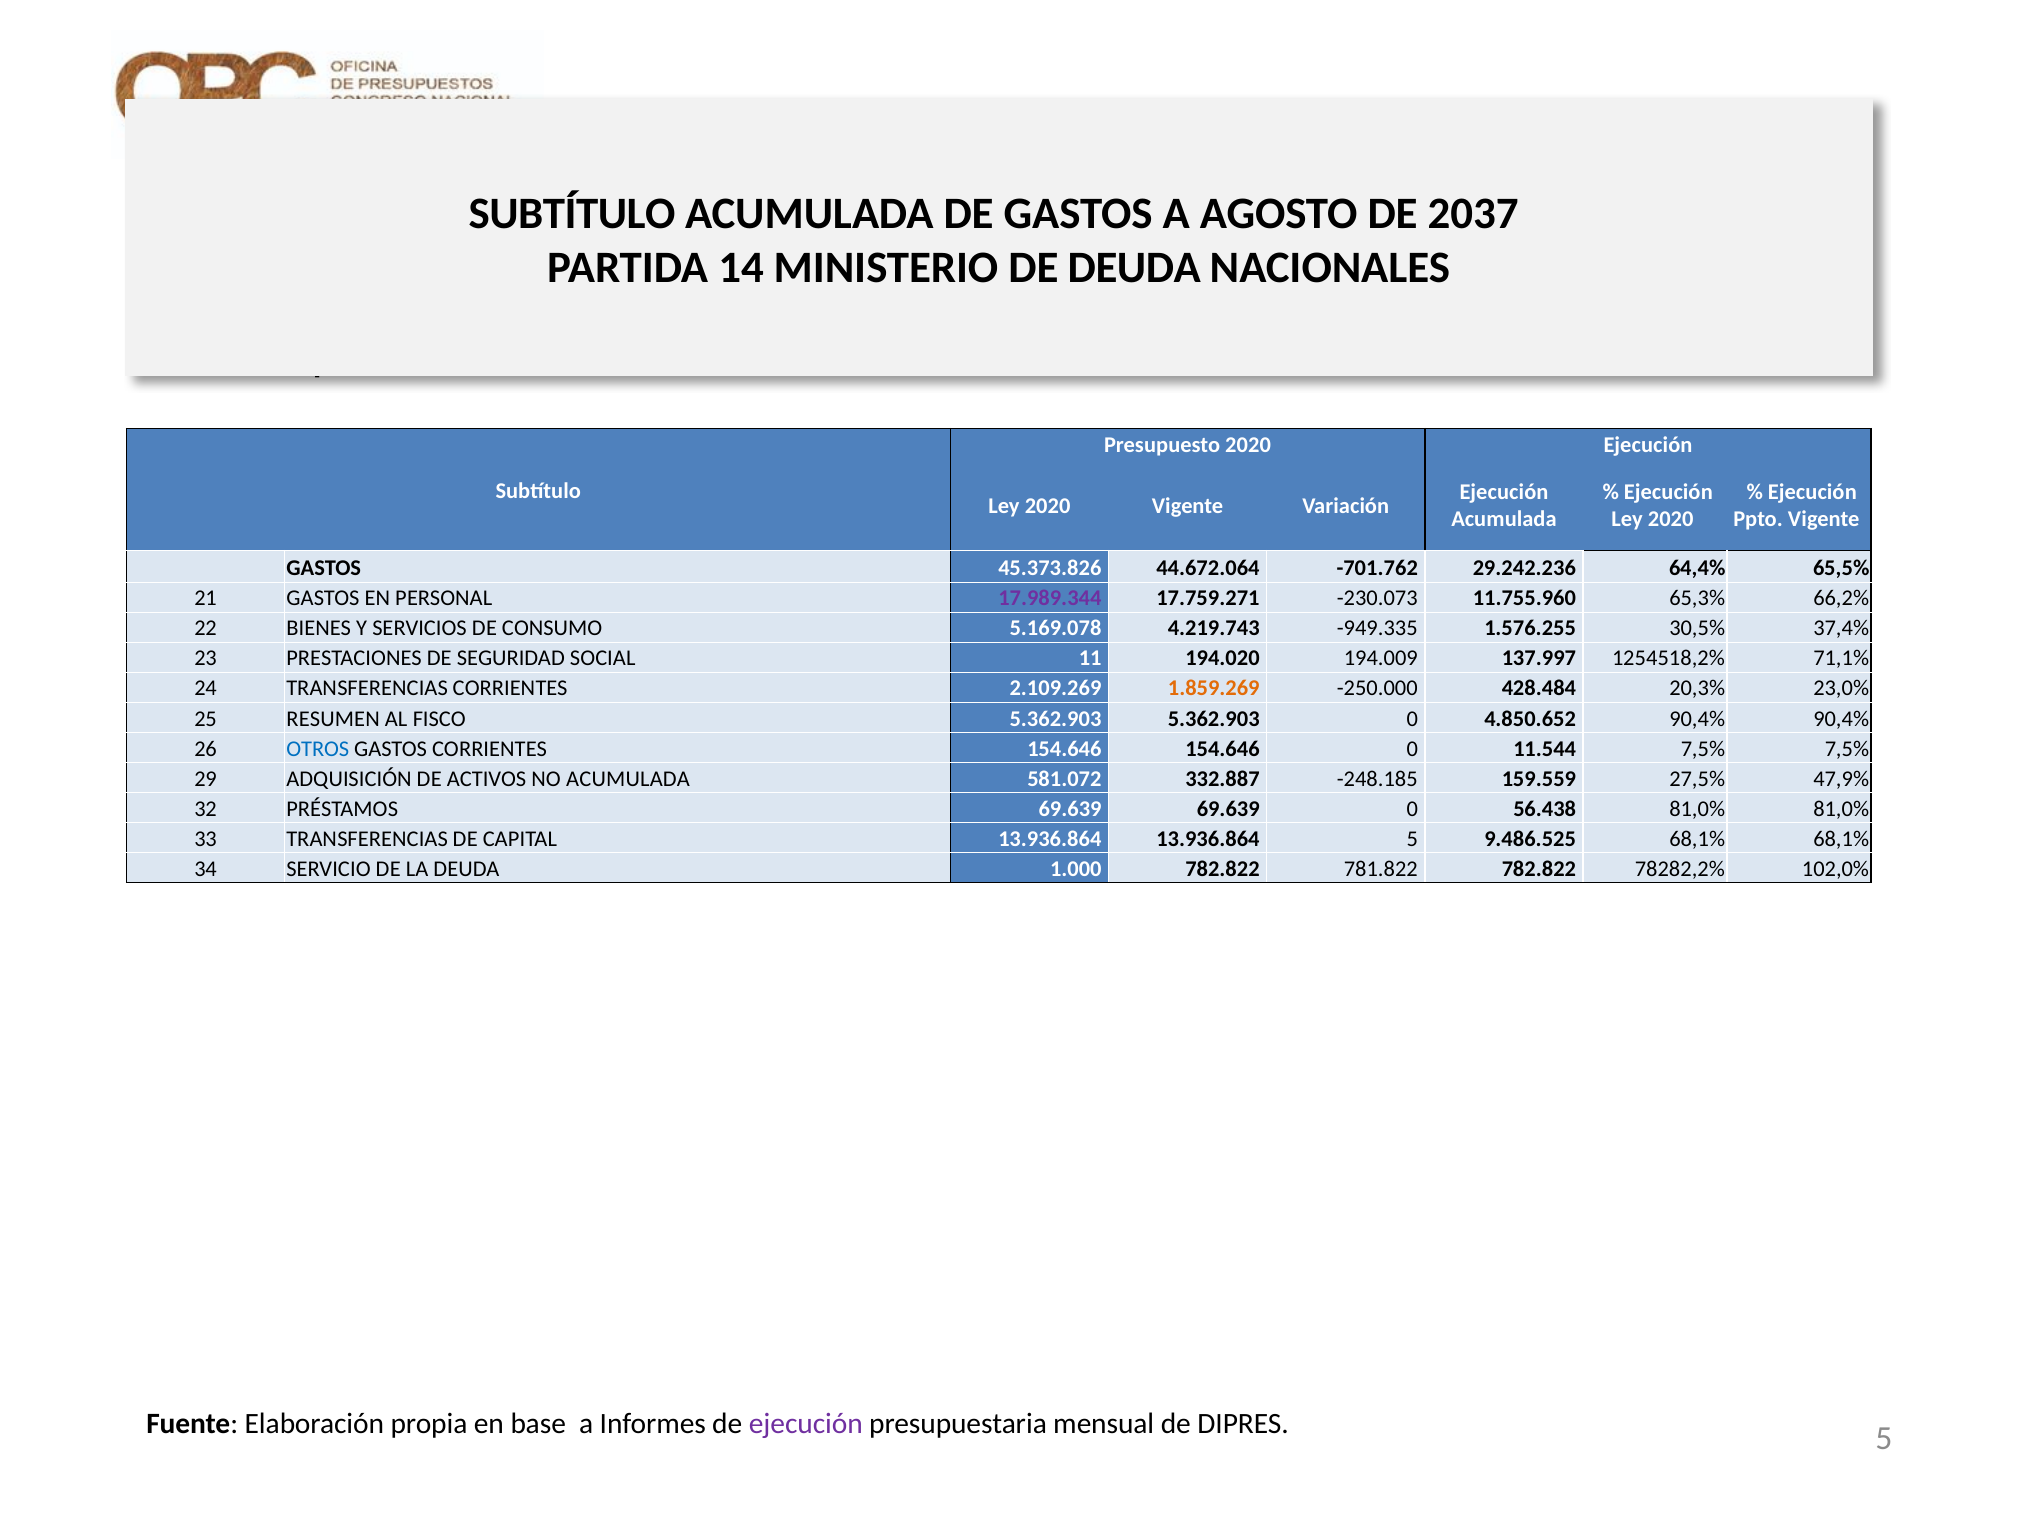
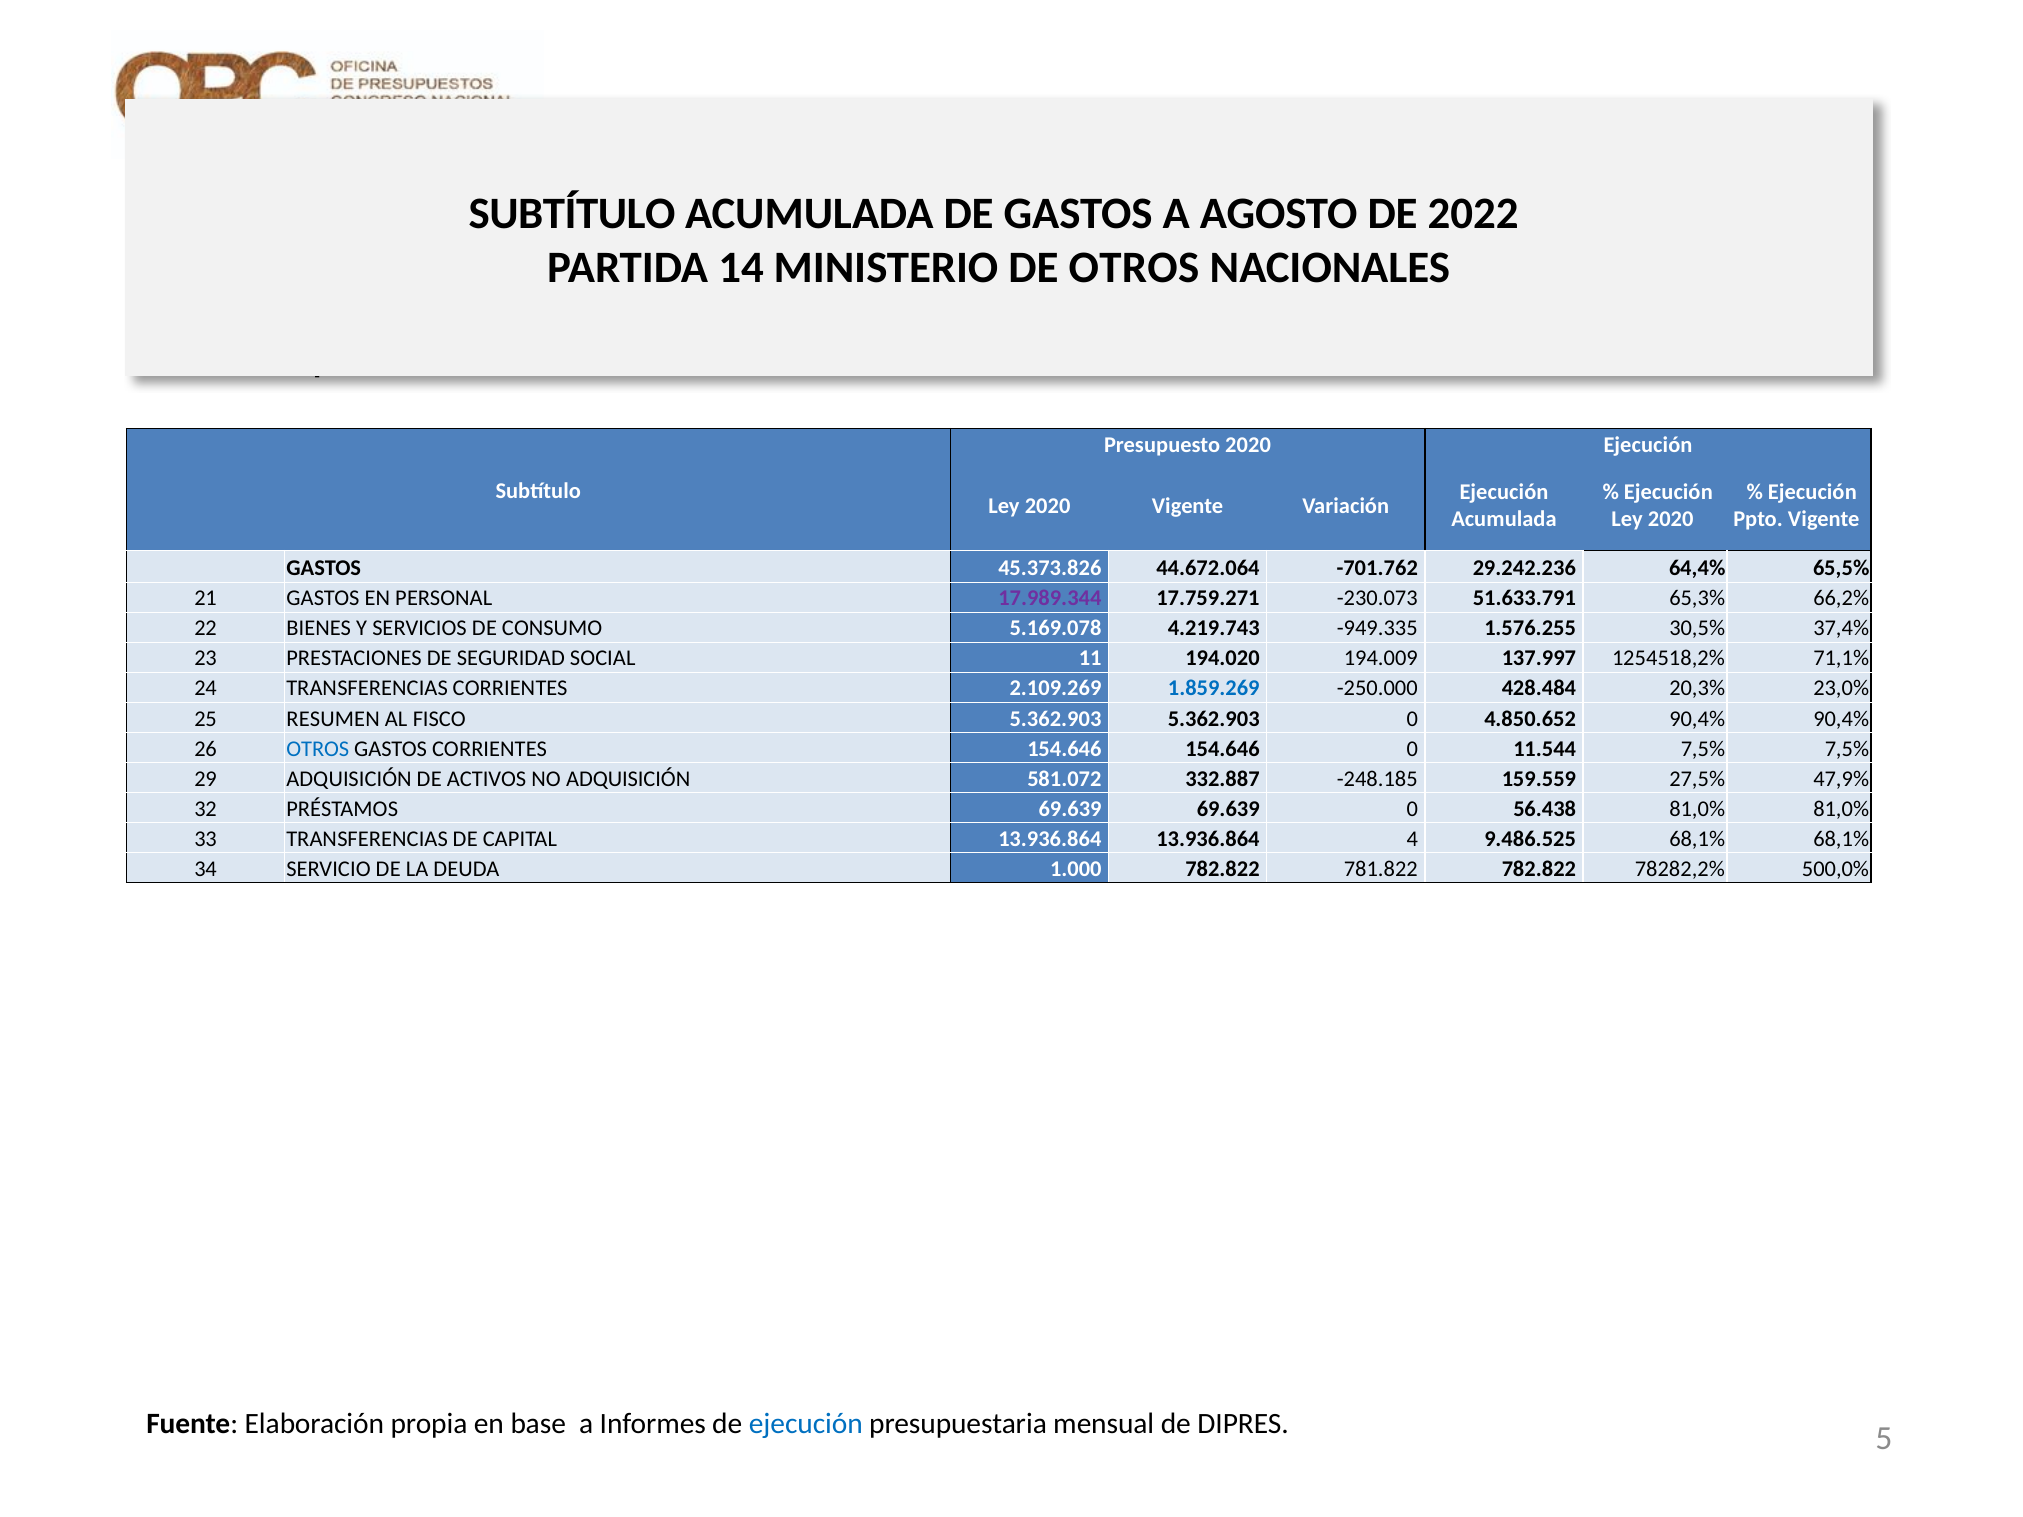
2037: 2037 -> 2022 (1473, 213)
DE DEUDA: DEUDA -> OTROS (1134, 267)
11.755.960: 11.755.960 -> 51.633.791 (1524, 599)
1.859.269 colour: orange -> blue (1214, 689)
NO ACUMULADA: ACUMULADA -> ADQUISICIÓN (628, 779)
13.936.864 5: 5 -> 4 (1412, 839)
102,0%: 102,0% -> 500,0% (1835, 869)
ejecución colour: purple -> blue (806, 1424)
